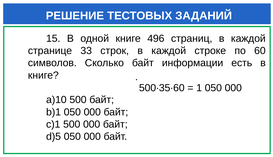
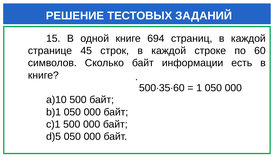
496: 496 -> 694 (156, 39)
33: 33 -> 45 (86, 51)
